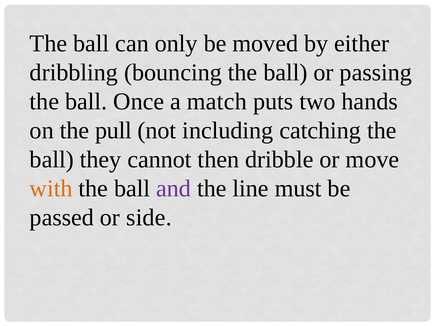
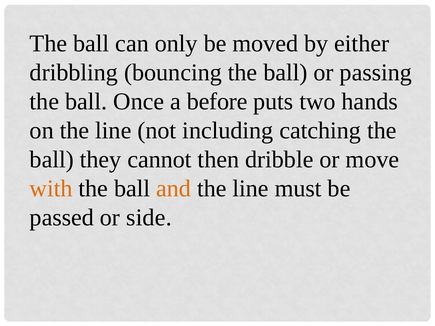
match: match -> before (217, 102)
on the pull: pull -> line (113, 131)
and colour: purple -> orange (174, 189)
